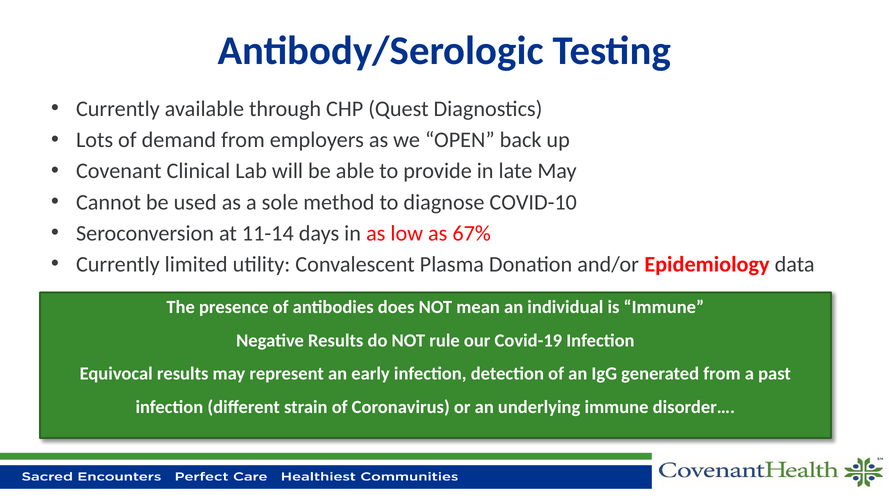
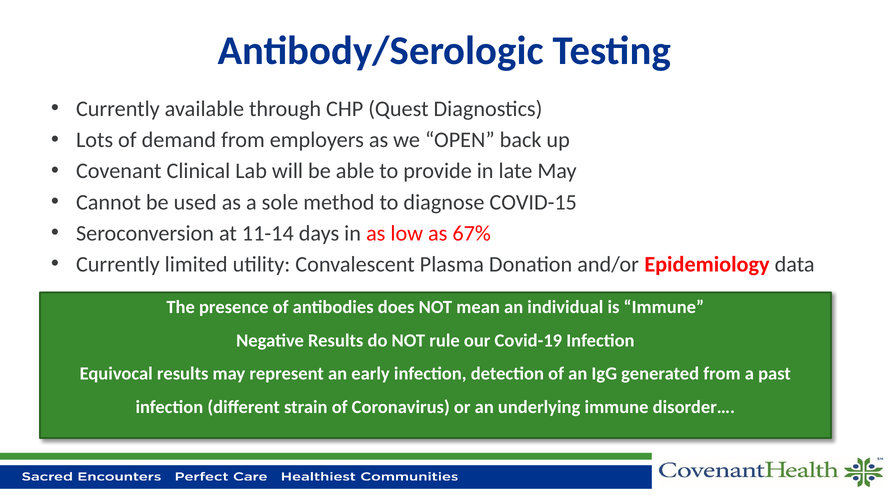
COVID-10: COVID-10 -> COVID-15 (533, 202)
